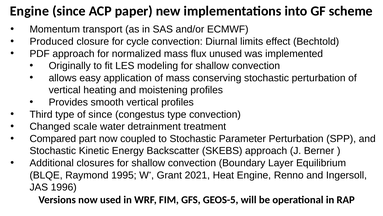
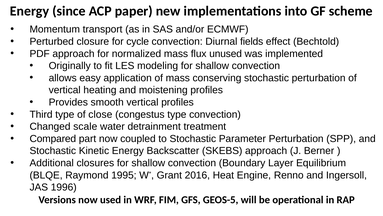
Engine: Engine -> Energy (29, 11)
Produced: Produced -> Perturbed (52, 41)
limits: limits -> fields (252, 41)
of since: since -> close (100, 114)
2021: 2021 -> 2016 (197, 175)
